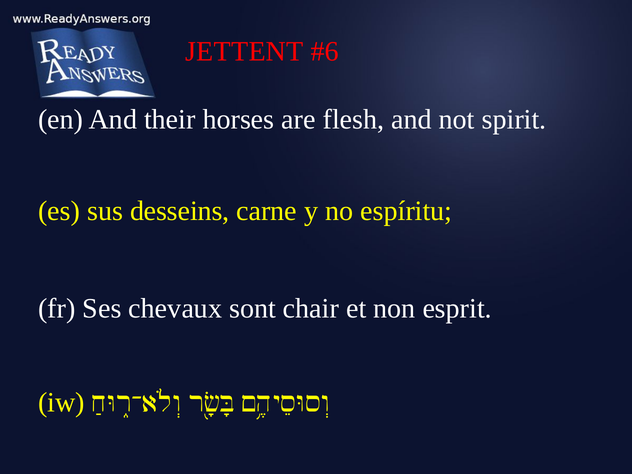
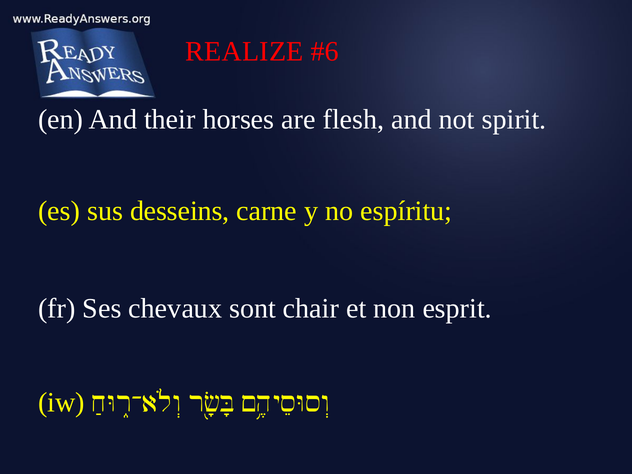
JETTENT: JETTENT -> REALIZE (244, 51)
